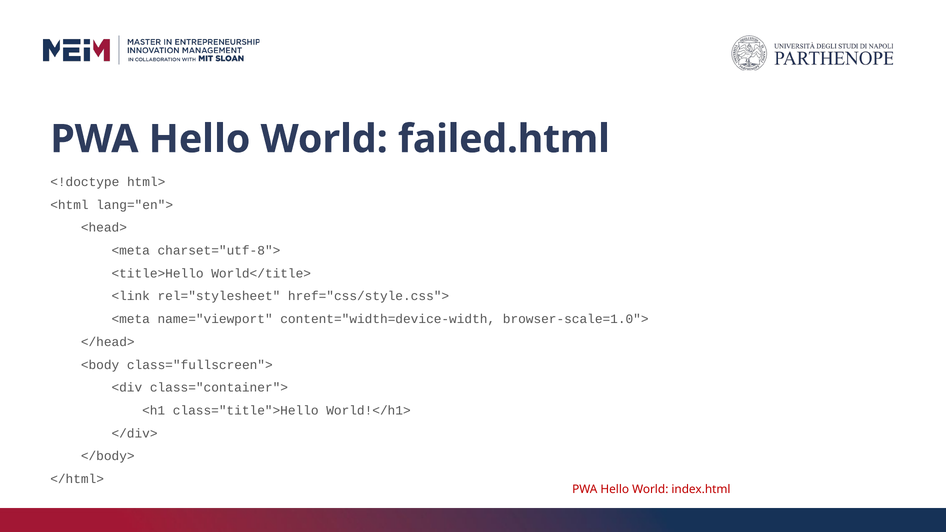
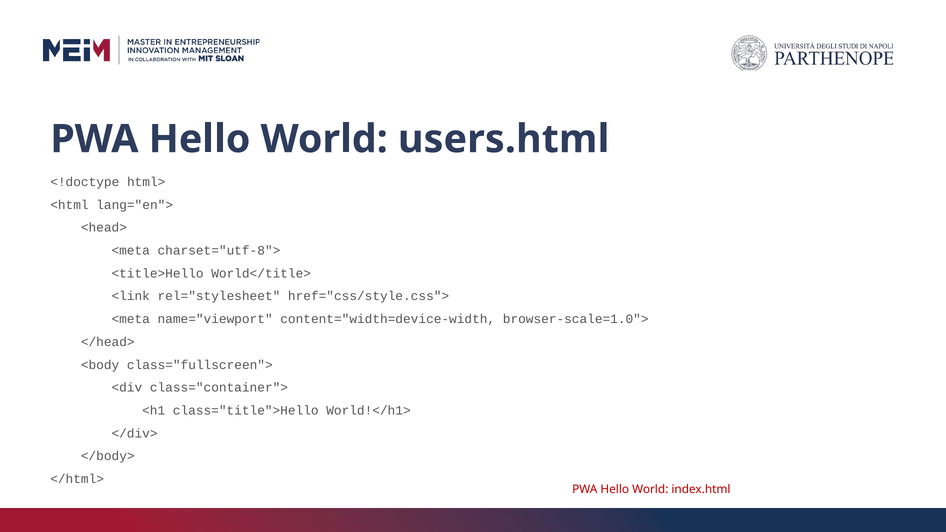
failed.html: failed.html -> users.html (504, 139)
